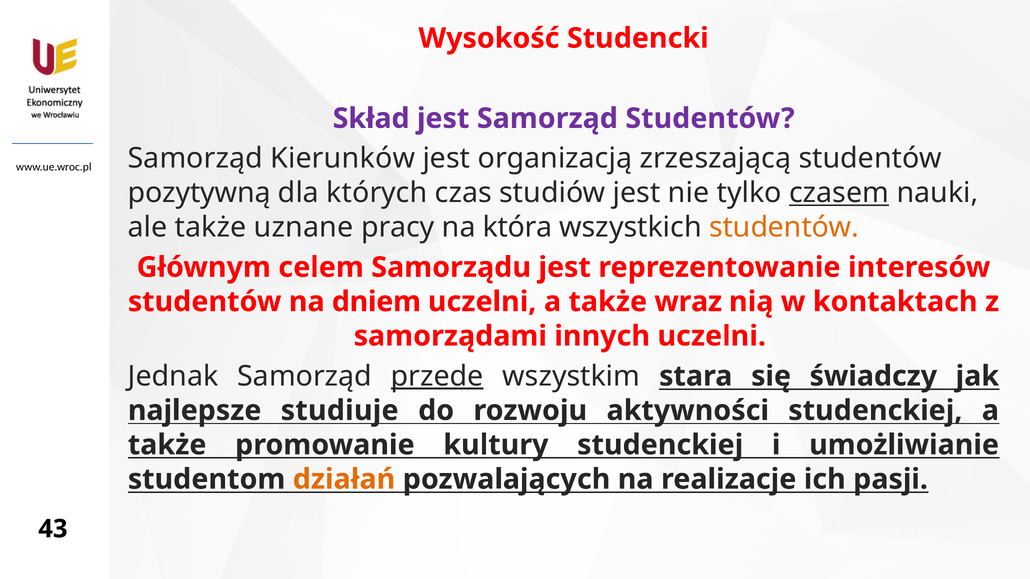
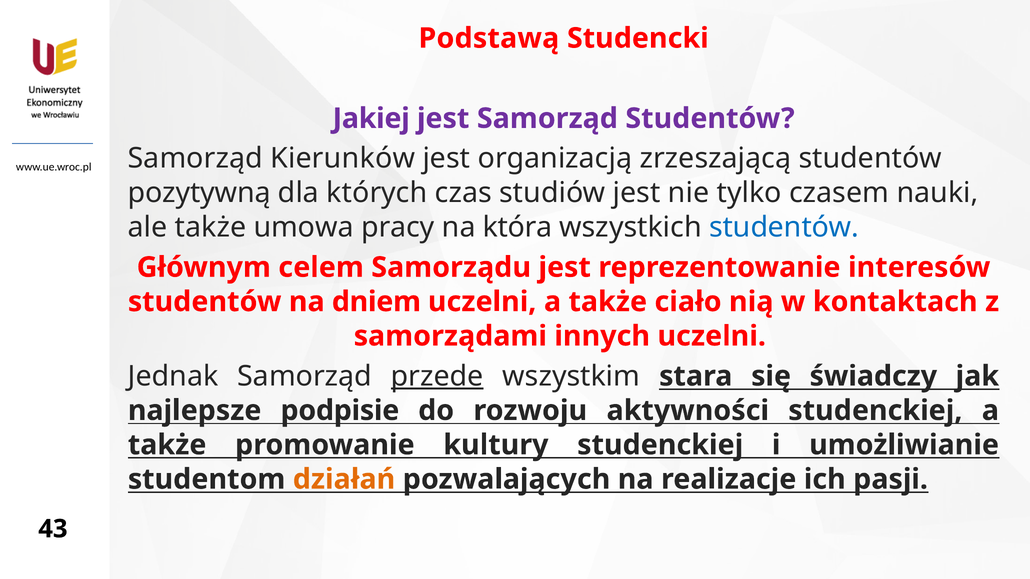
Wysokość: Wysokość -> Podstawą (489, 38)
Skład: Skład -> Jakiej (371, 119)
czasem underline: present -> none (839, 193)
uznane: uznane -> umowa (304, 227)
studentów colour: orange -> blue (784, 227)
wraz: wraz -> ciało (688, 302)
studiuje: studiuje -> podpisie (340, 411)
